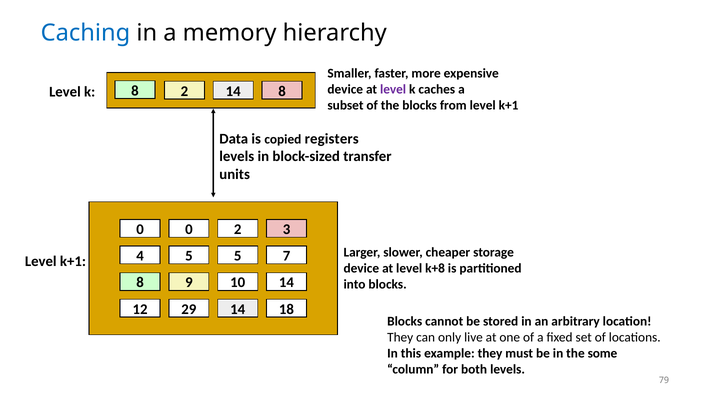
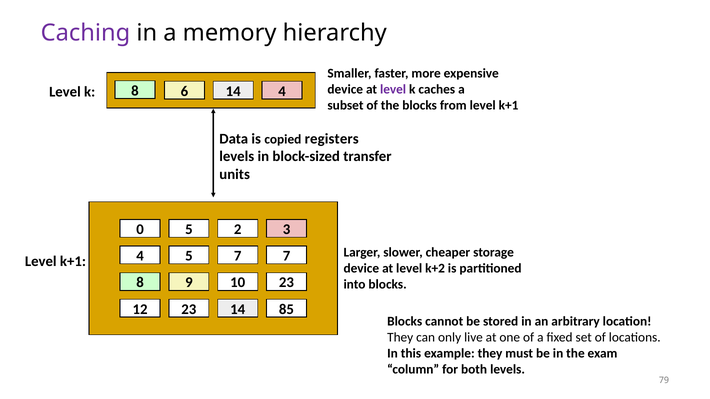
Caching colour: blue -> purple (85, 33)
8 2: 2 -> 6 (184, 91)
14 8: 8 -> 4 (282, 91)
0 0: 0 -> 5 (189, 230)
5 5: 5 -> 7 (238, 256)
k+8: k+8 -> k+2 (435, 269)
10 14: 14 -> 23 (286, 283)
12 29: 29 -> 23 (189, 309)
18: 18 -> 85 (286, 309)
some: some -> exam (602, 354)
